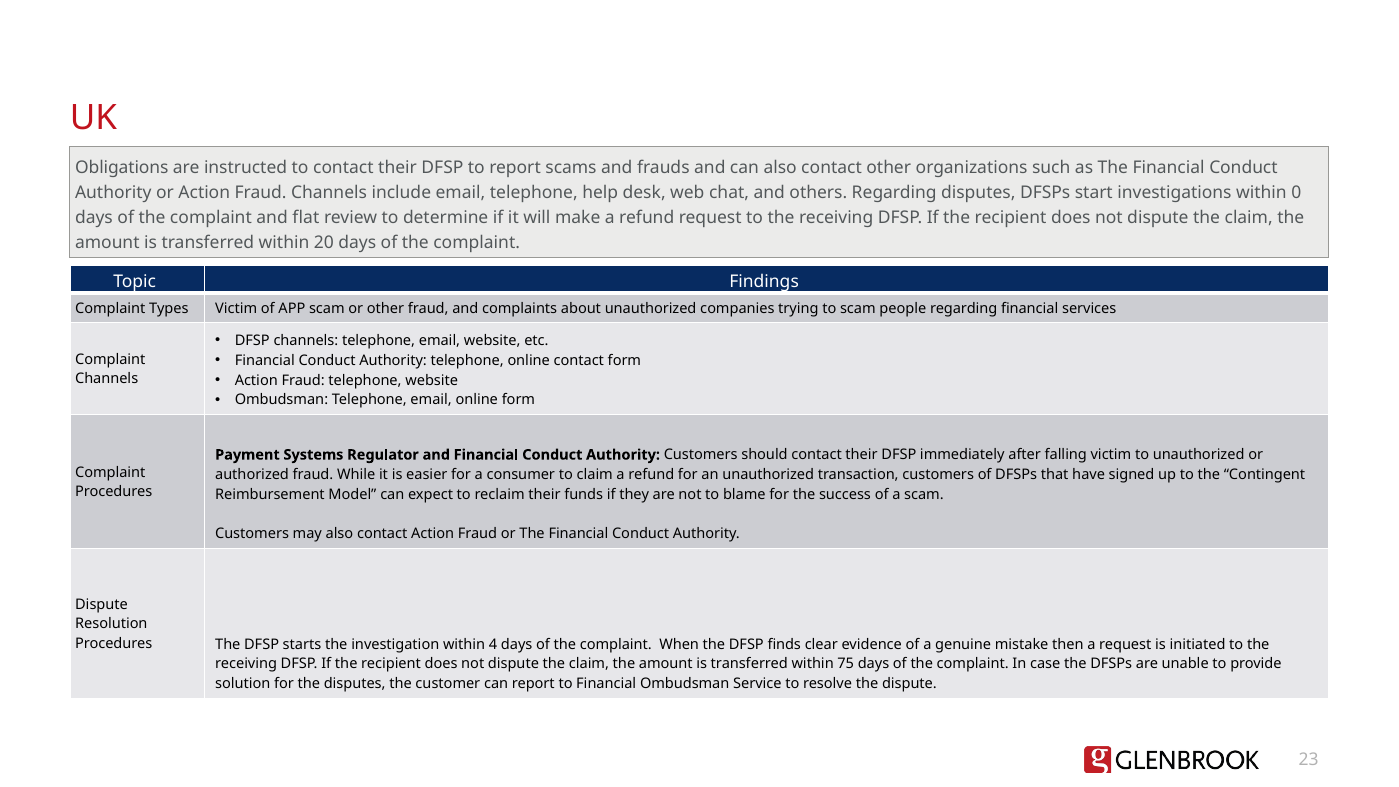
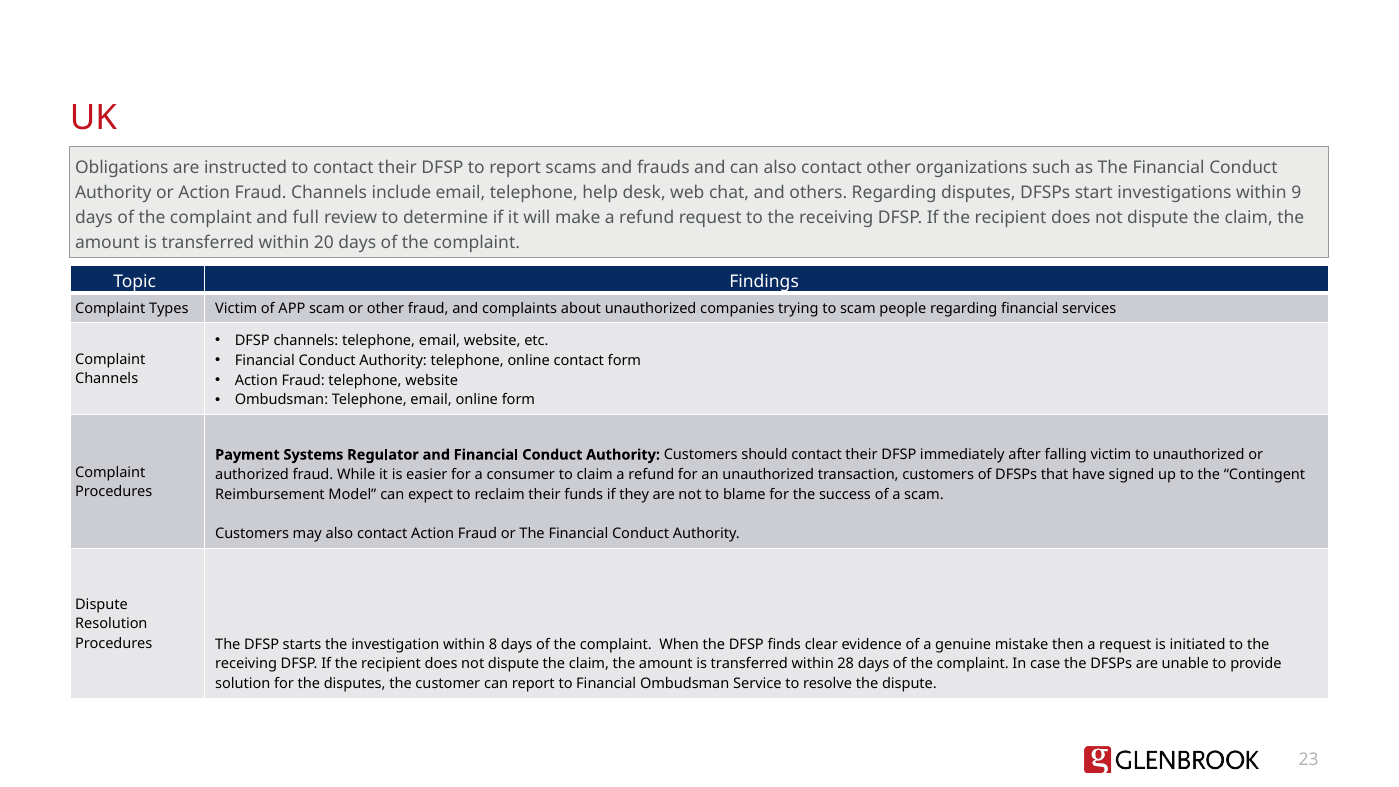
0: 0 -> 9 (1296, 192)
flat: flat -> full (306, 218)
4: 4 -> 8 (493, 644)
75: 75 -> 28 (846, 664)
